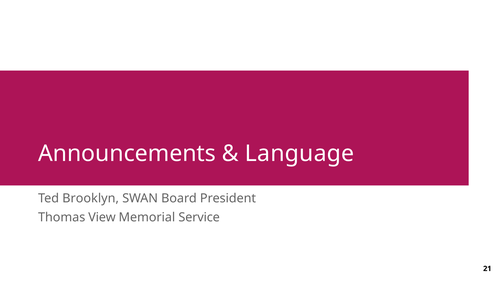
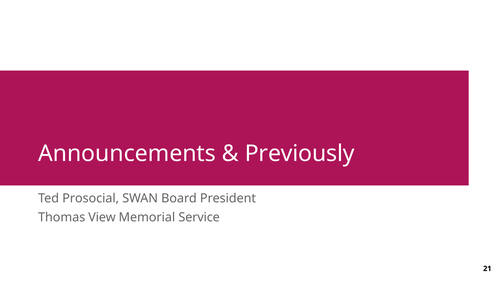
Language: Language -> Previously (300, 153)
Brooklyn: Brooklyn -> Prosocial (91, 198)
